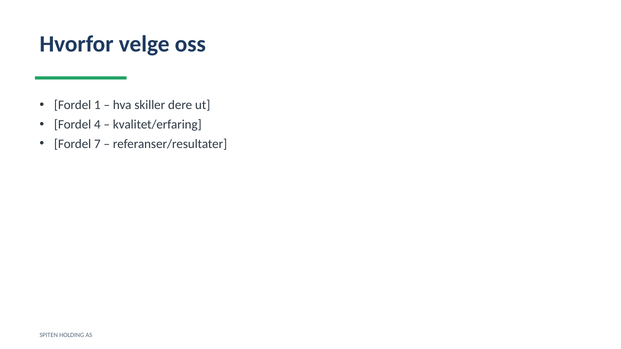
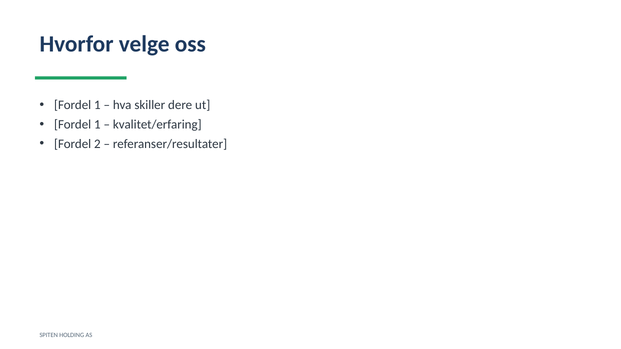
4: 4 -> 1 (97, 125)
7: 7 -> 2 (97, 144)
